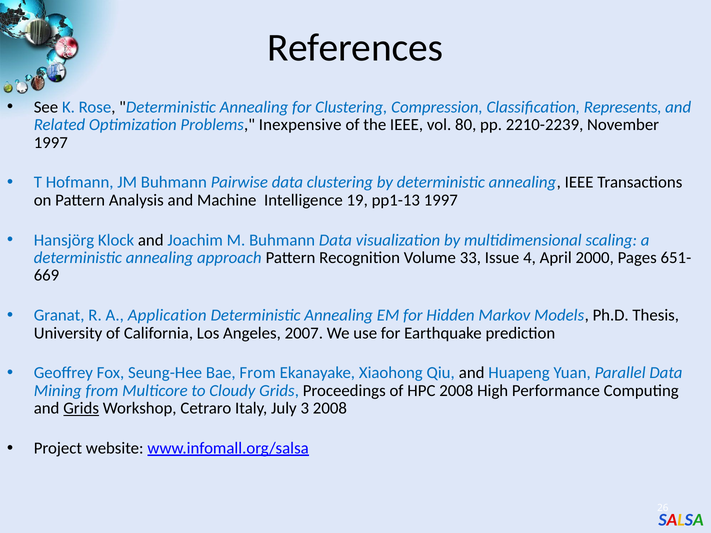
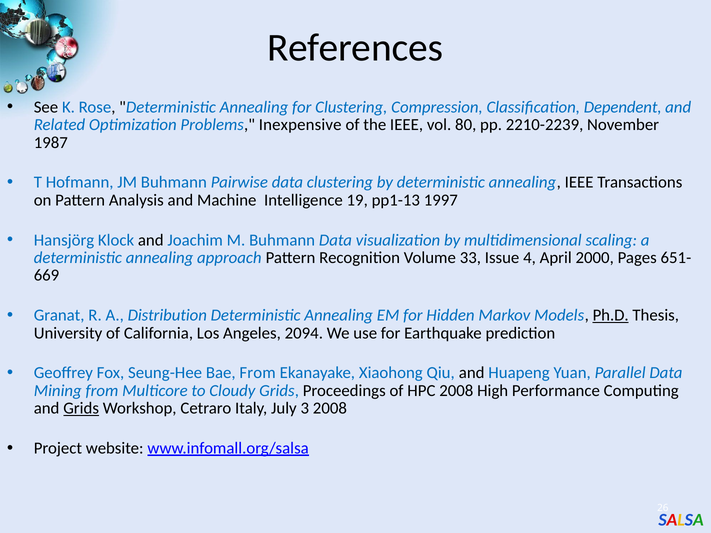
Represents: Represents -> Dependent (623, 107)
1997: 1997 -> 1987 (51, 143)
Application: Application -> Distribution (167, 315)
Ph.D underline: none -> present (611, 315)
2007: 2007 -> 2094 (304, 333)
